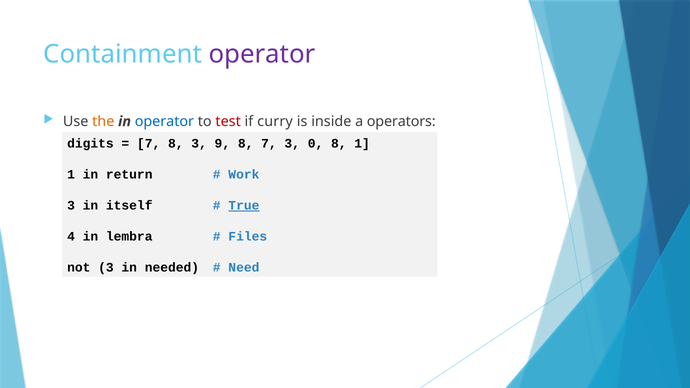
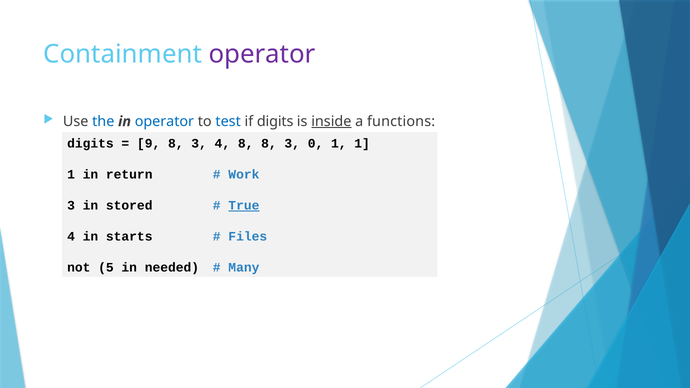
the colour: orange -> blue (103, 121)
test colour: red -> blue (228, 121)
if curry: curry -> digits (275, 121)
inside underline: none -> present (331, 121)
operators: operators -> functions (401, 121)
7: 7 -> 9 (149, 143)
3 9: 9 -> 4 (222, 143)
8 7: 7 -> 8 (269, 143)
0 8: 8 -> 1 (339, 143)
itself: itself -> stored (129, 205)
lembra: lembra -> starts (129, 236)
not 3: 3 -> 5 (106, 268)
Need: Need -> Many (244, 268)
